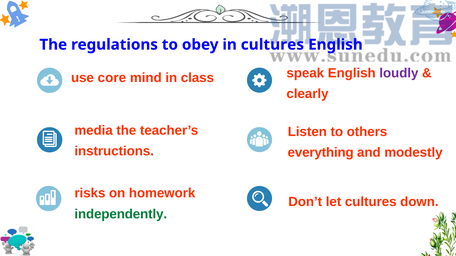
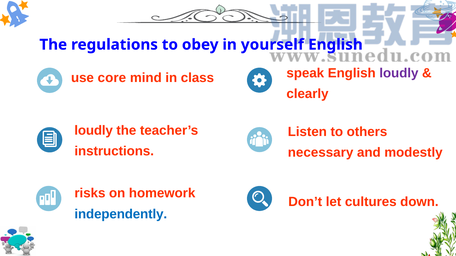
in cultures: cultures -> yourself (272, 45)
media: media -> loudly (94, 131)
everything: everything -> necessary (321, 153)
independently colour: green -> blue (121, 214)
